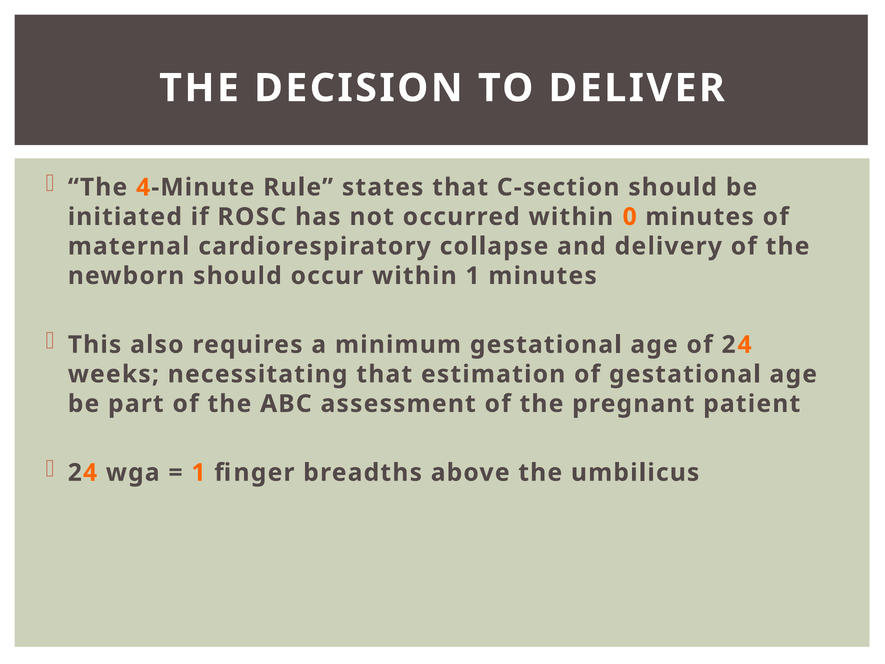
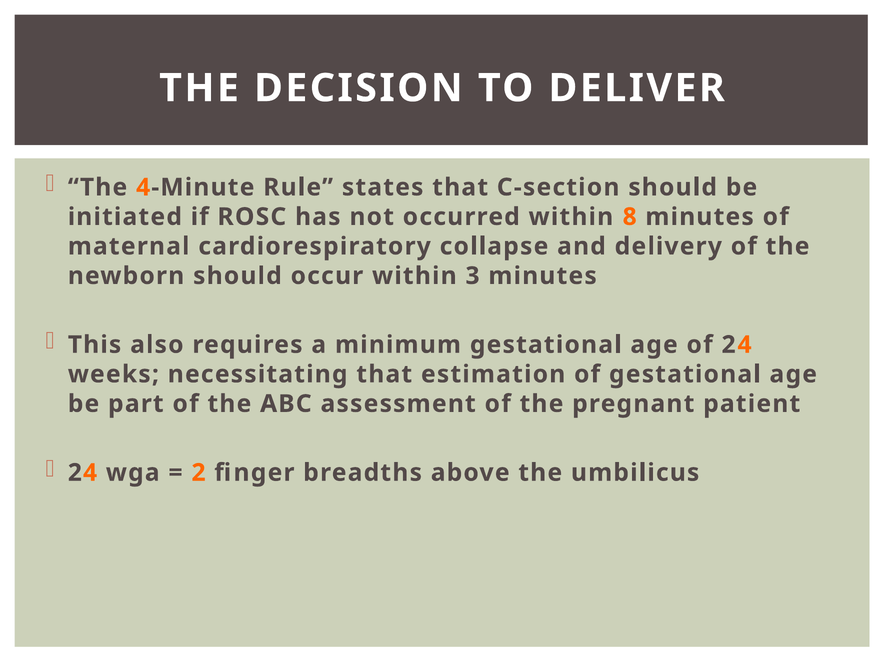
0: 0 -> 8 (630, 217)
within 1: 1 -> 3 (473, 276)
1: 1 -> 2 (199, 472)
